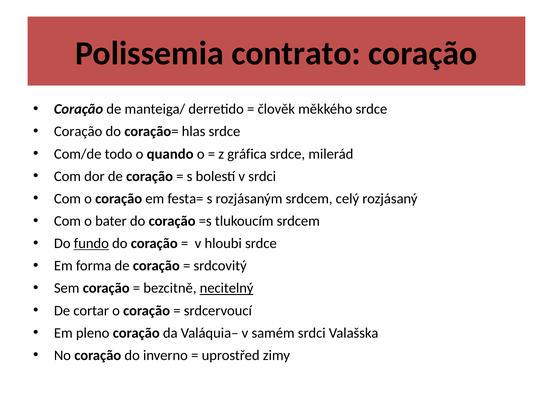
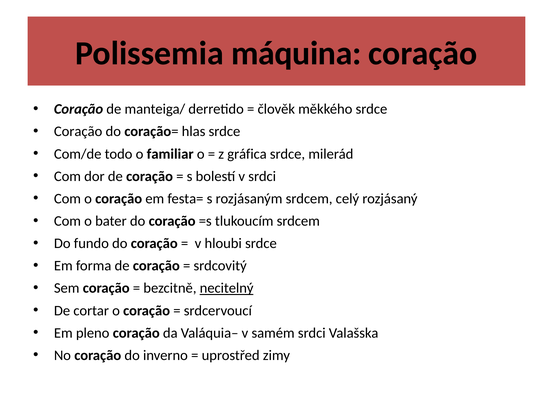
contrato: contrato -> máquina (296, 54)
quando: quando -> familiar (170, 154)
fundo underline: present -> none (91, 244)
